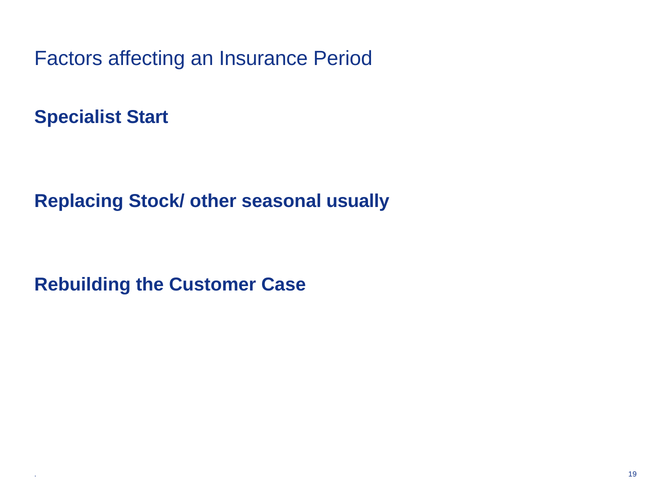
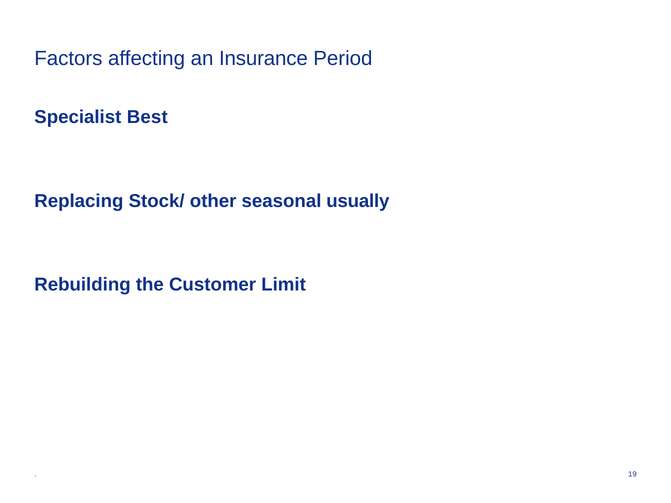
Start: Start -> Best (147, 117)
Case: Case -> Limit (284, 285)
